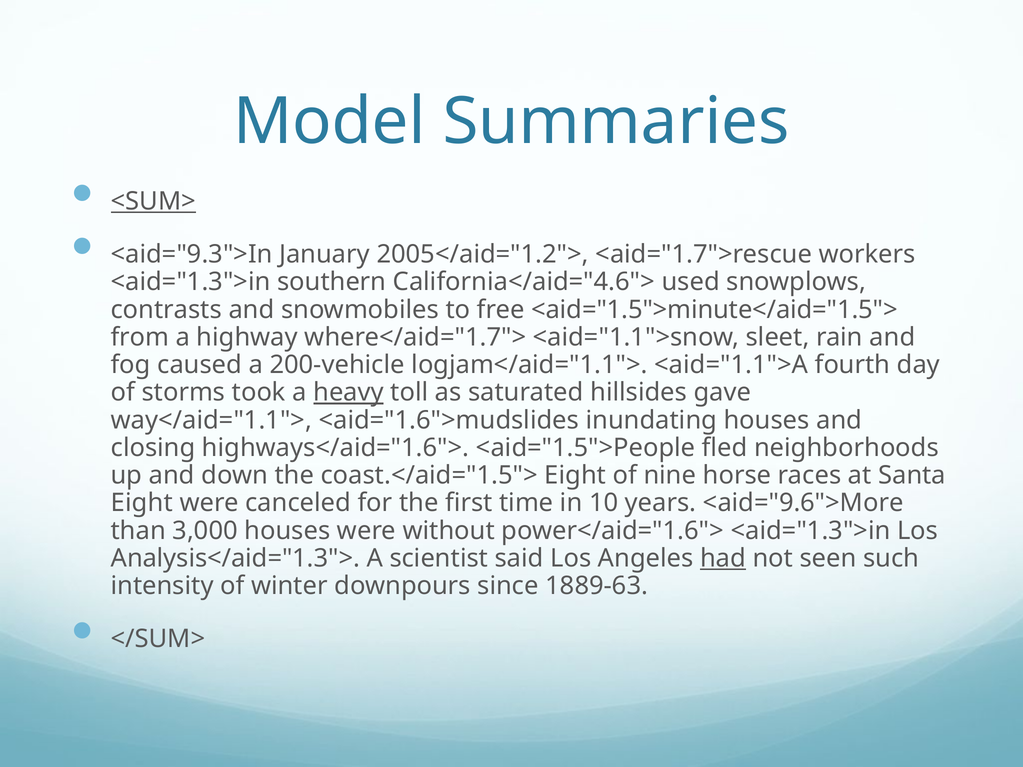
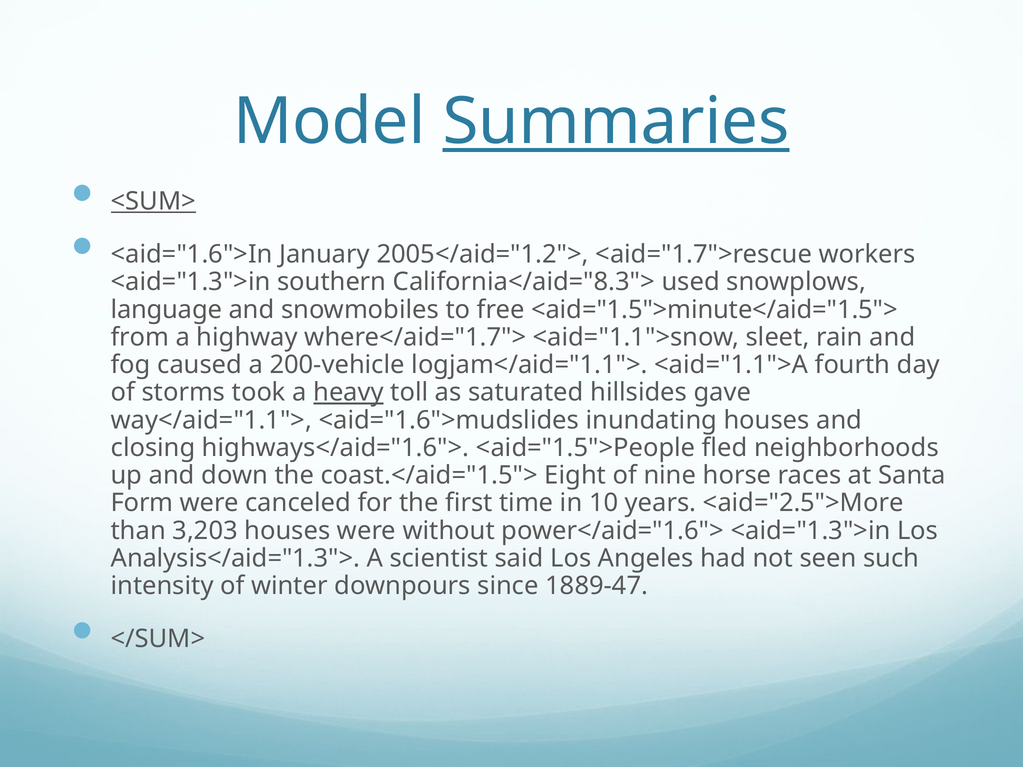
Summaries underline: none -> present (616, 122)
<aid="9.3">In: <aid="9.3">In -> <aid="1.6">In (192, 254)
California</aid="4.6">: California</aid="4.6"> -> California</aid="8.3"> (524, 282)
contrasts: contrasts -> language (166, 310)
Eight: Eight -> Form (142, 503)
<aid="9.6">More: <aid="9.6">More -> <aid="2.5">More (803, 503)
3,000: 3,000 -> 3,203 (205, 531)
had underline: present -> none (723, 558)
1889-63: 1889-63 -> 1889-47 (597, 586)
